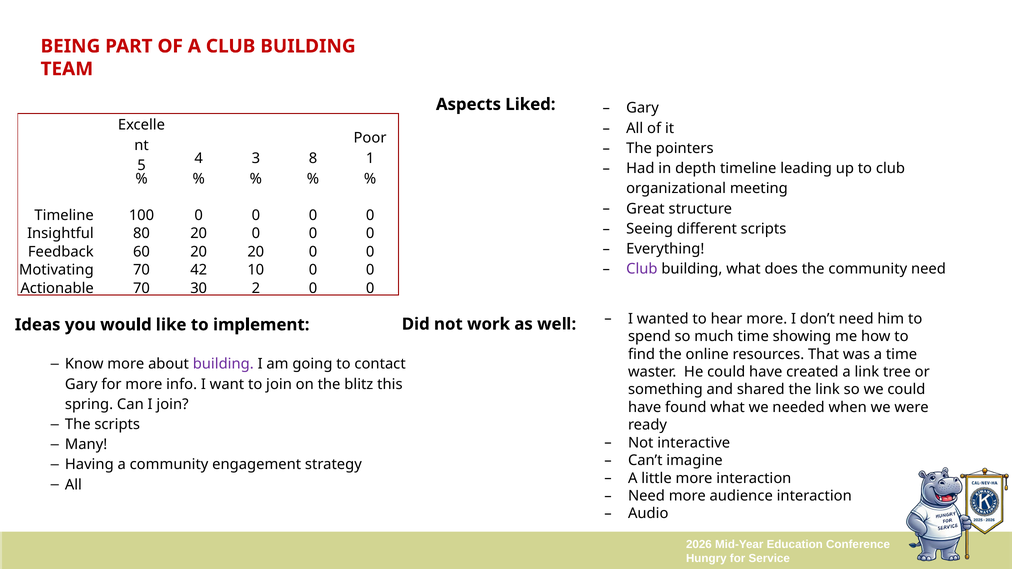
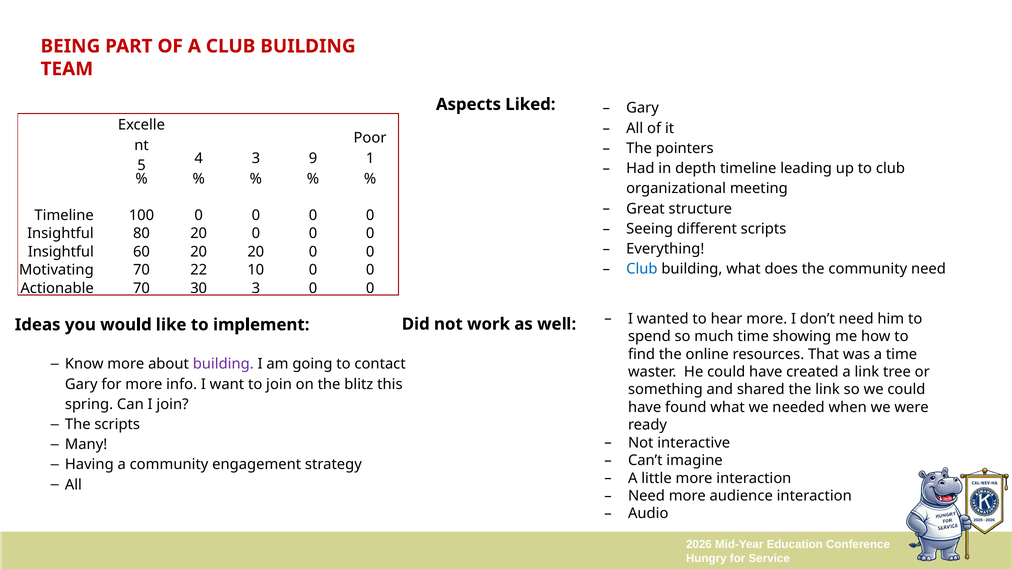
8: 8 -> 9 (313, 158)
Feedback: Feedback -> Insightful (61, 252)
Club colour: purple -> blue (642, 269)
42: 42 -> 22 (199, 270)
30 2: 2 -> 3 (256, 288)
